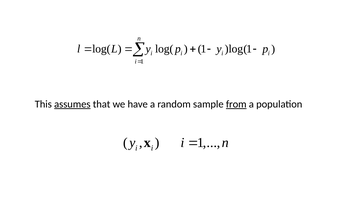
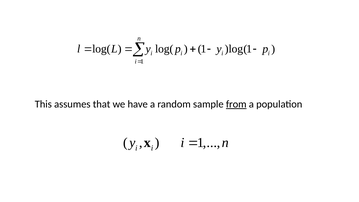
assumes underline: present -> none (72, 104)
